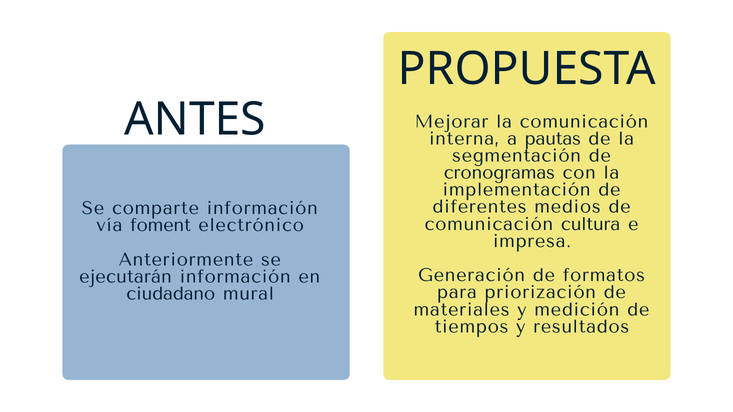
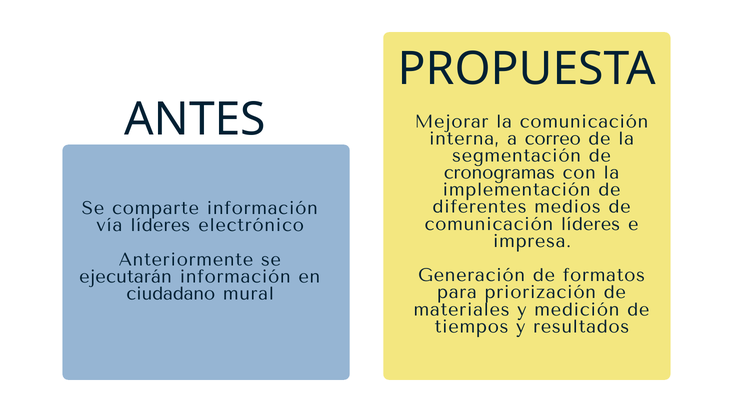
pautas: pautas -> correo (553, 139)
comunicación cultura: cultura -> líderes (591, 224)
vía foment: foment -> líderes (160, 226)
